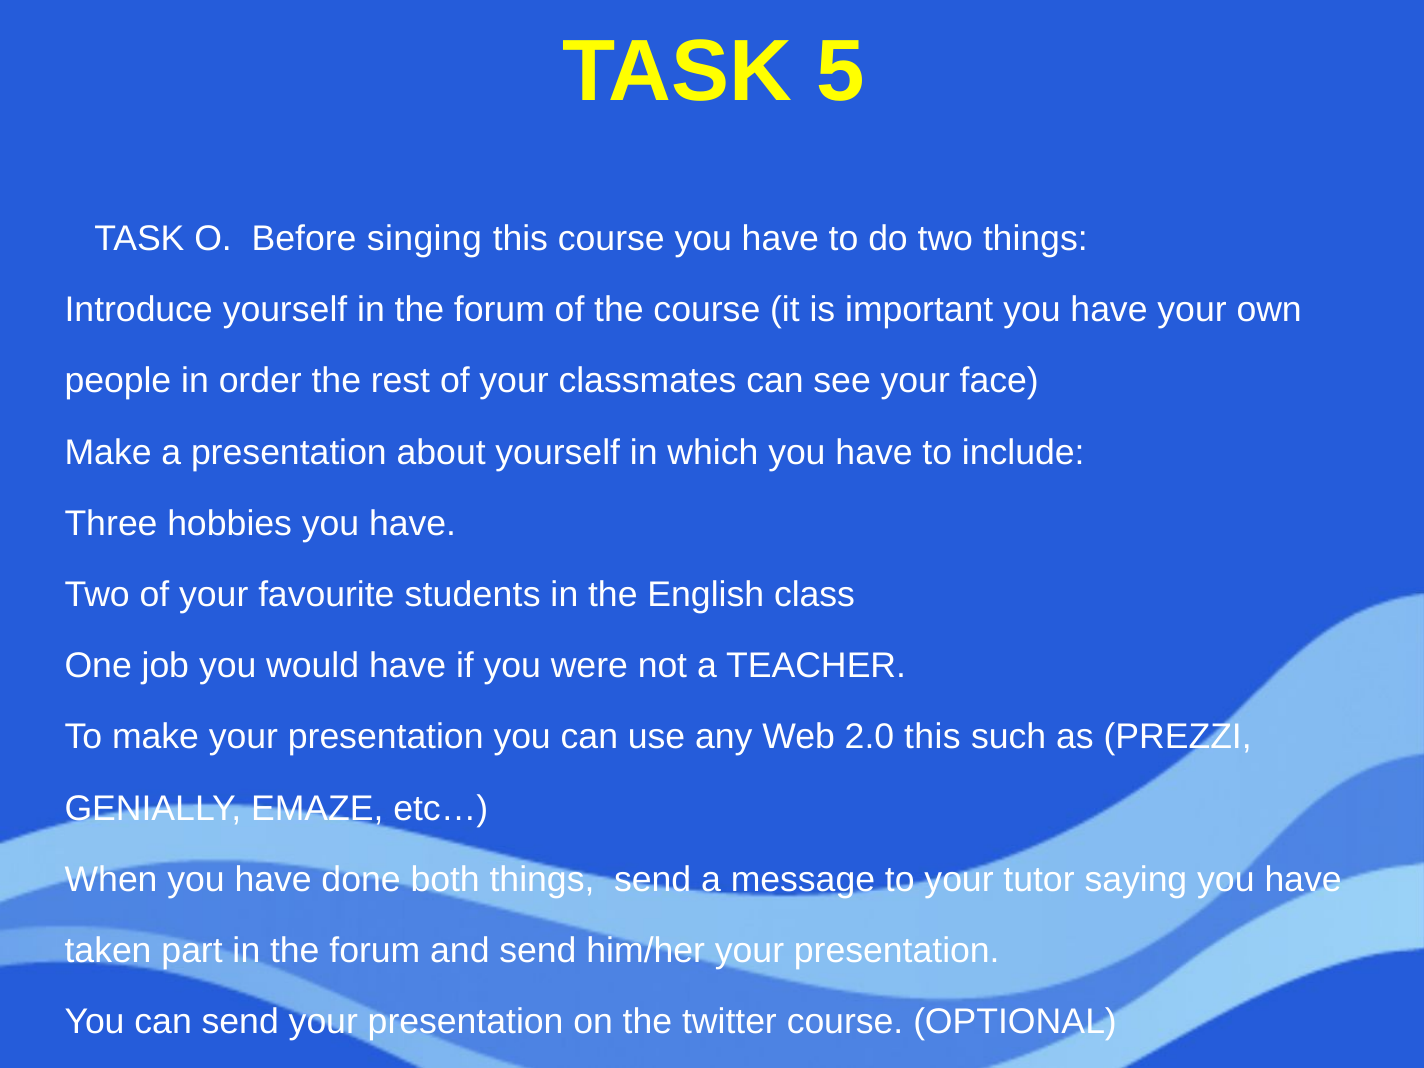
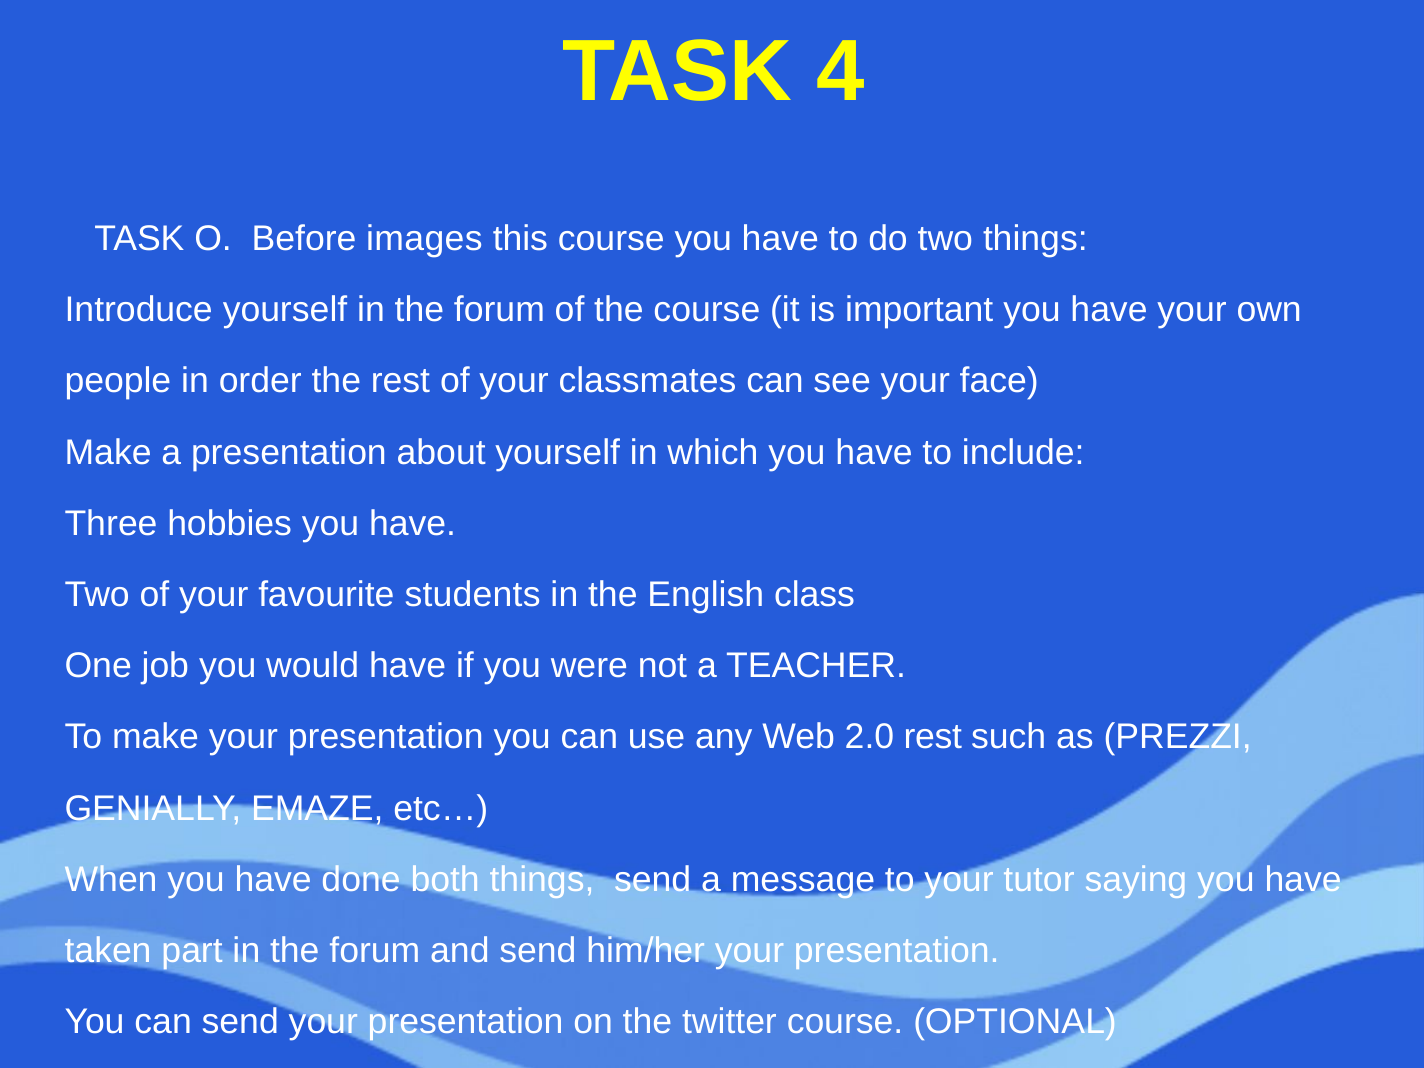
5: 5 -> 4 (841, 72)
singing: singing -> images (424, 239)
2.0 this: this -> rest (933, 737)
